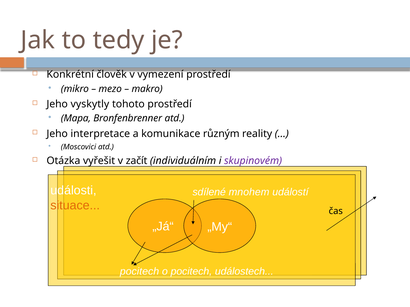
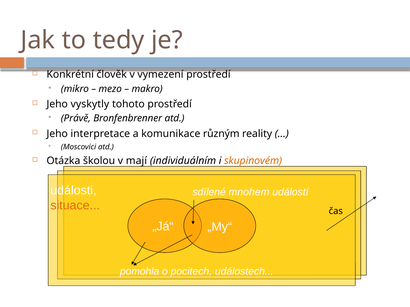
Mapa: Mapa -> Právě (76, 119)
vyřešit: vyřešit -> školou (99, 161)
začít: začít -> mají (136, 161)
skupinovém colour: purple -> orange (253, 161)
pocitech: pocitech -> pomohla (140, 272)
